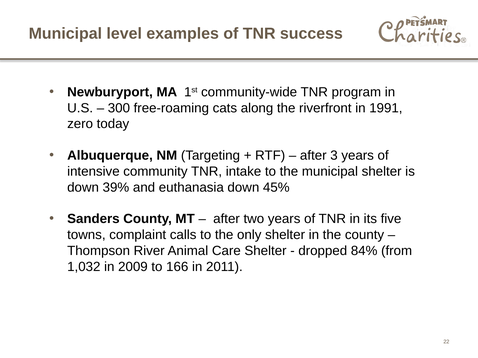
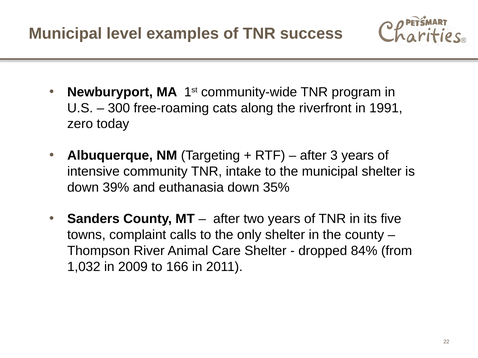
45%: 45% -> 35% (276, 188)
